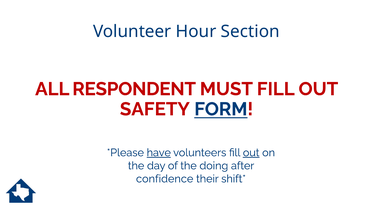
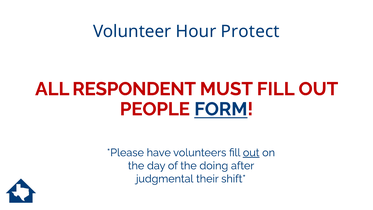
Section: Section -> Protect (250, 31)
SAFETY: SAFETY -> PEOPLE (155, 109)
have underline: present -> none (159, 153)
confidence: confidence -> judgmental (165, 179)
